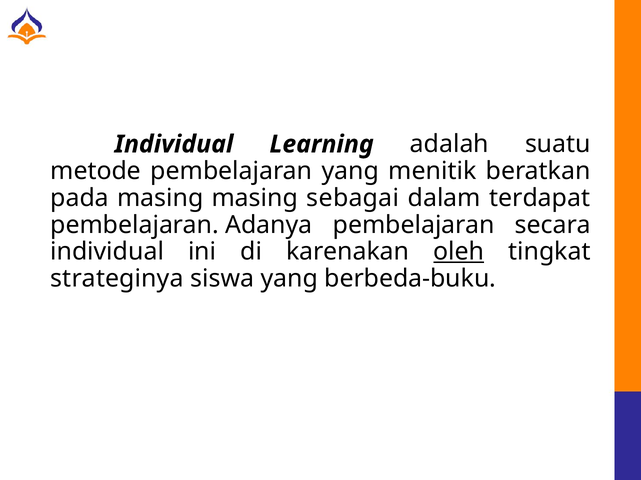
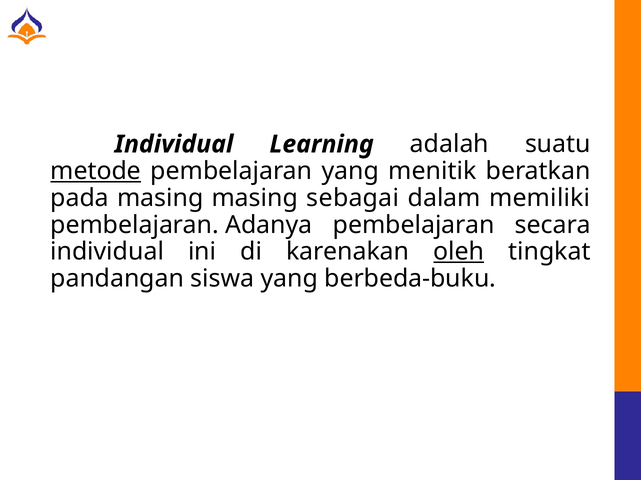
metode underline: none -> present (96, 171)
terdapat: terdapat -> memiliki (540, 198)
strateginya: strateginya -> pandangan (117, 279)
